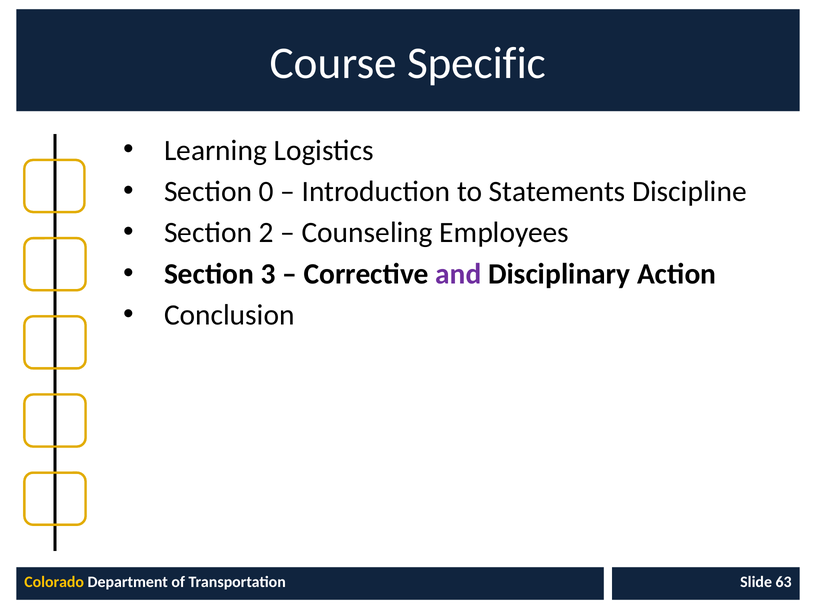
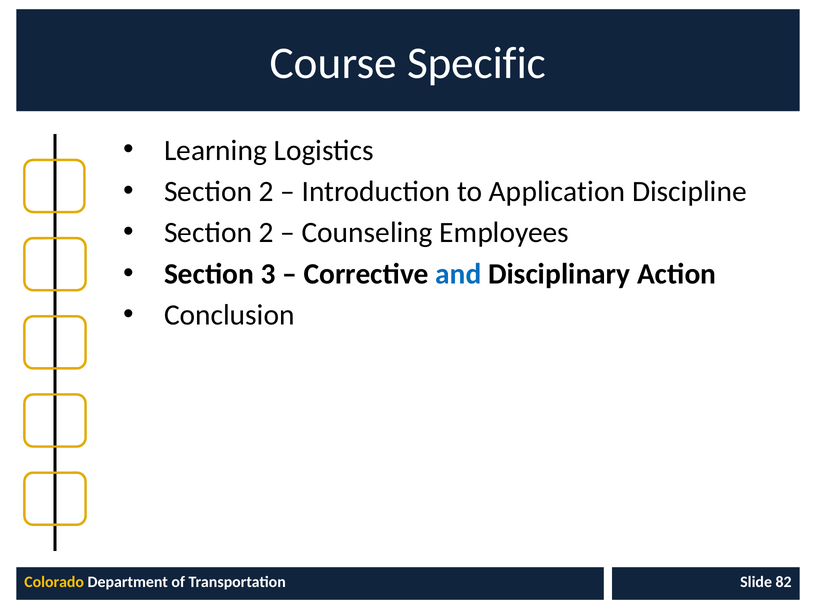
0: 0 -> 2 (266, 192)
Statements: Statements -> Application (557, 192)
and colour: purple -> blue (458, 274)
63: 63 -> 82 (784, 582)
